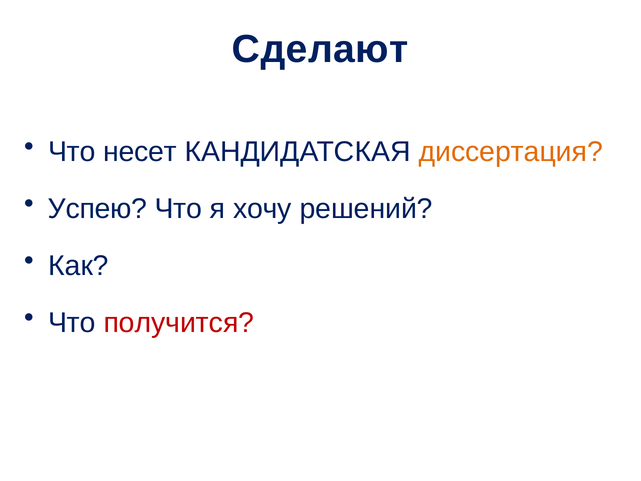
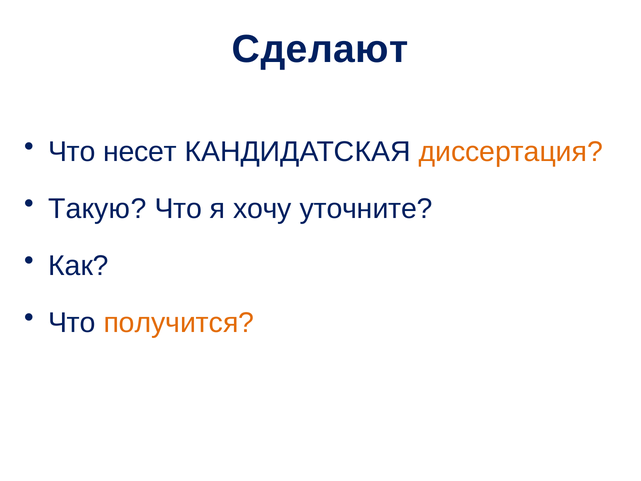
Успею: Успею -> Такую (97, 209)
решений: решений -> уточните (366, 209)
получится colour: red -> orange (179, 323)
